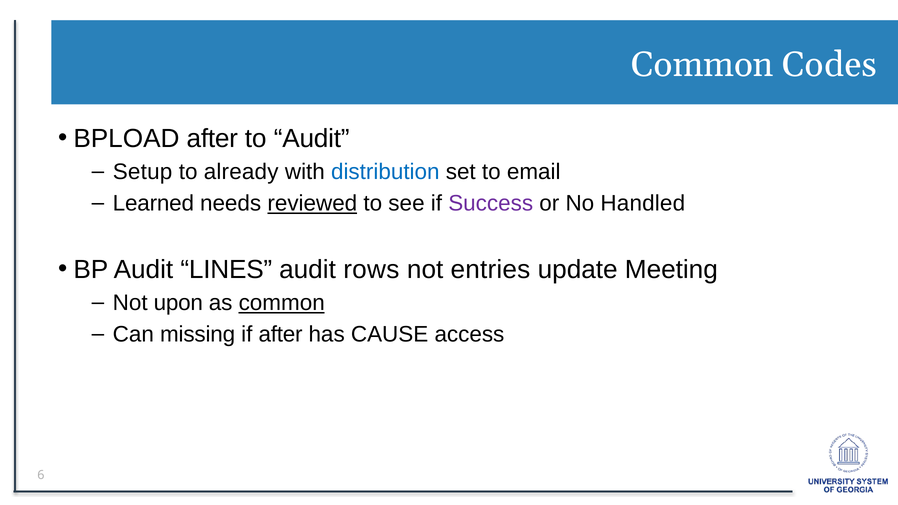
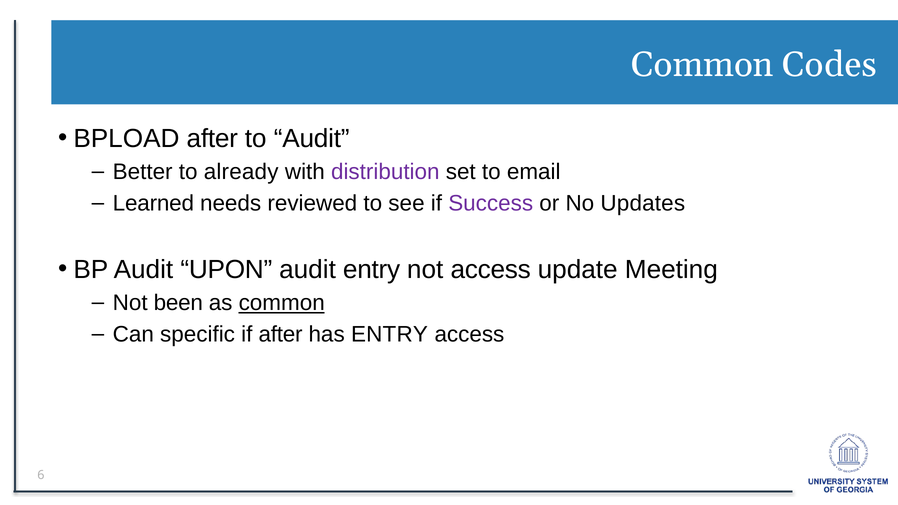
Setup: Setup -> Better (143, 172)
distribution colour: blue -> purple (385, 172)
reviewed underline: present -> none (312, 204)
Handled: Handled -> Updates (643, 204)
LINES: LINES -> UPON (226, 270)
audit rows: rows -> entry (372, 270)
not entries: entries -> access (491, 270)
upon: upon -> been (178, 303)
missing: missing -> specific (198, 334)
has CAUSE: CAUSE -> ENTRY (389, 334)
